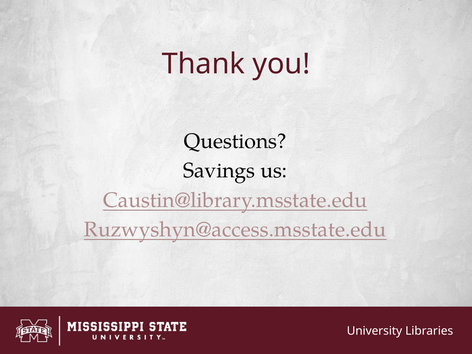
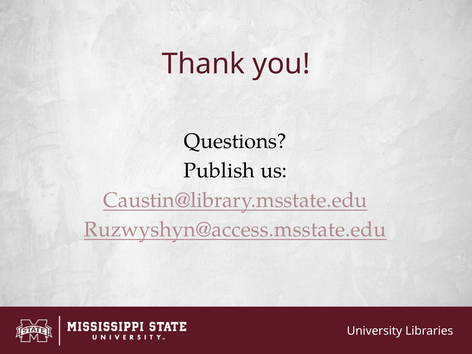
Savings: Savings -> Publish (219, 171)
